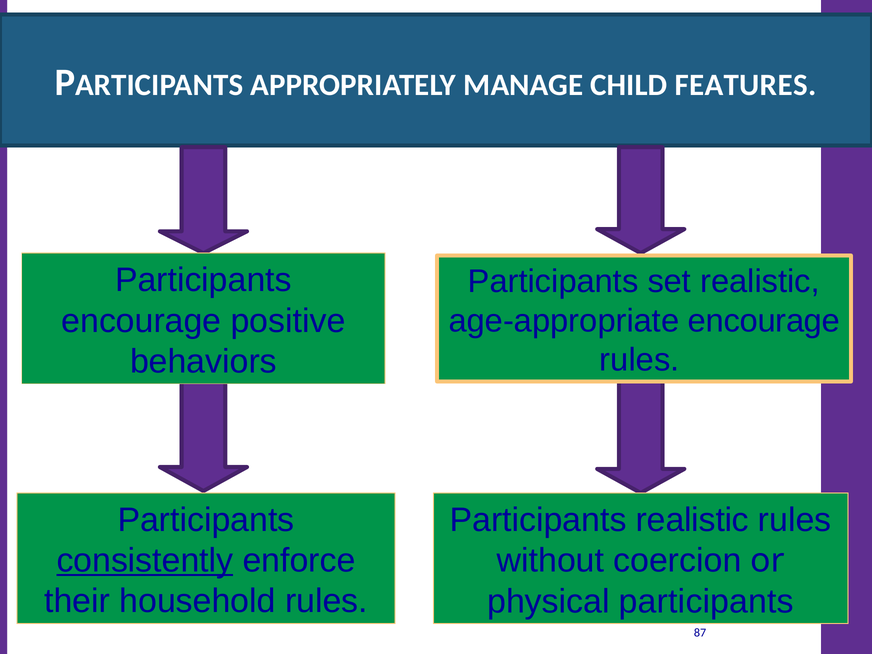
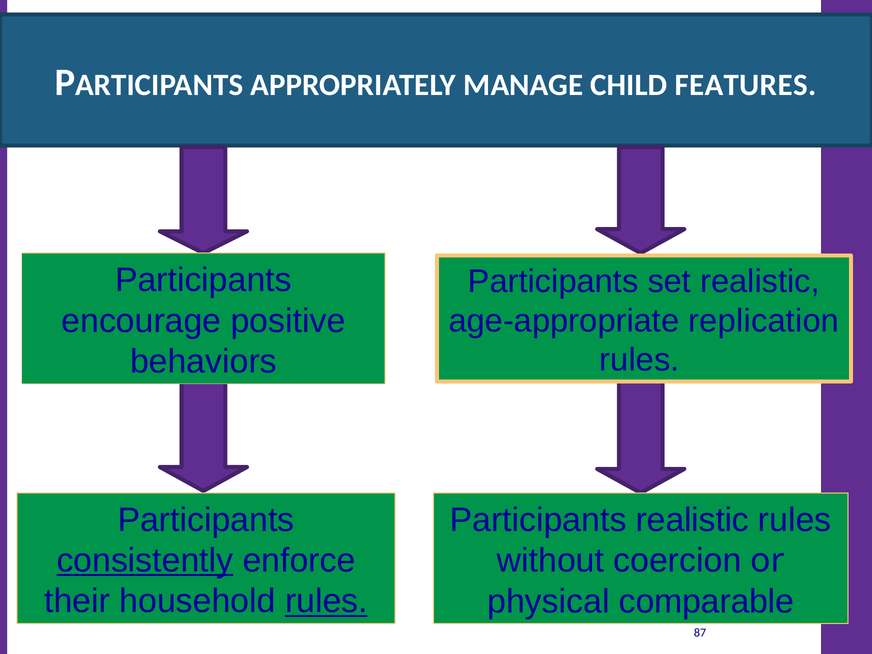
age-appropriate encourage: encourage -> replication (764, 321)
rules underline: none -> present (326, 601)
physical participants: participants -> comparable (706, 601)
